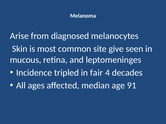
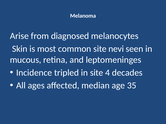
give: give -> nevi (116, 49)
in fair: fair -> site (97, 73)
91: 91 -> 35 (132, 86)
